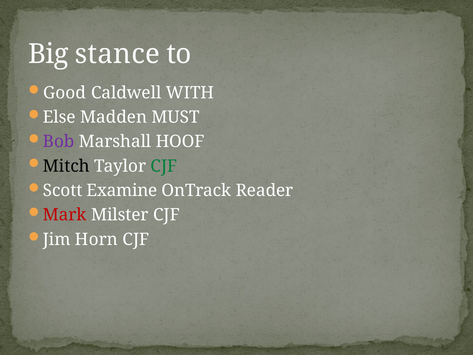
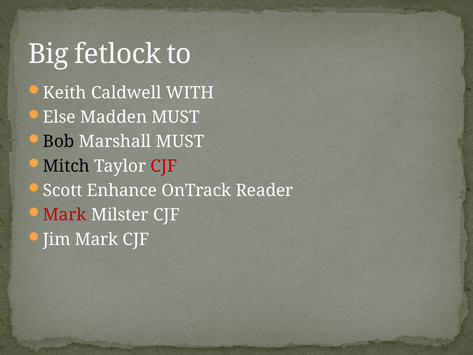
stance: stance -> fetlock (118, 54)
Good: Good -> Keith (65, 93)
Bob colour: purple -> black (59, 141)
Marshall HOOF: HOOF -> MUST (180, 141)
CJF colour: green -> red (164, 166)
Examine: Examine -> Enhance (122, 190)
Jim Horn: Horn -> Mark (97, 239)
